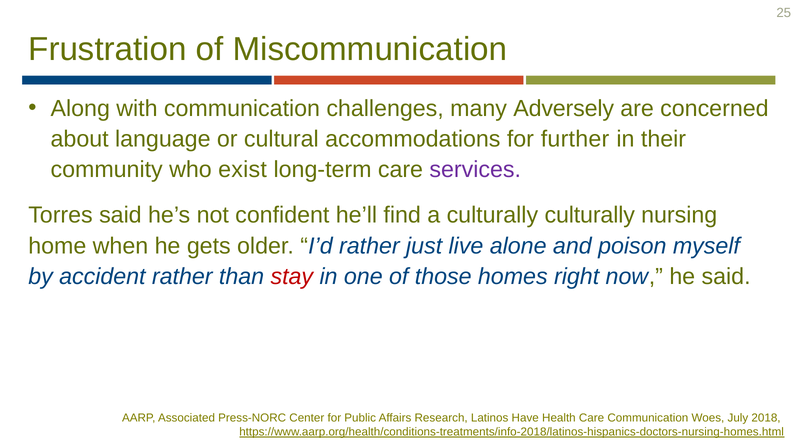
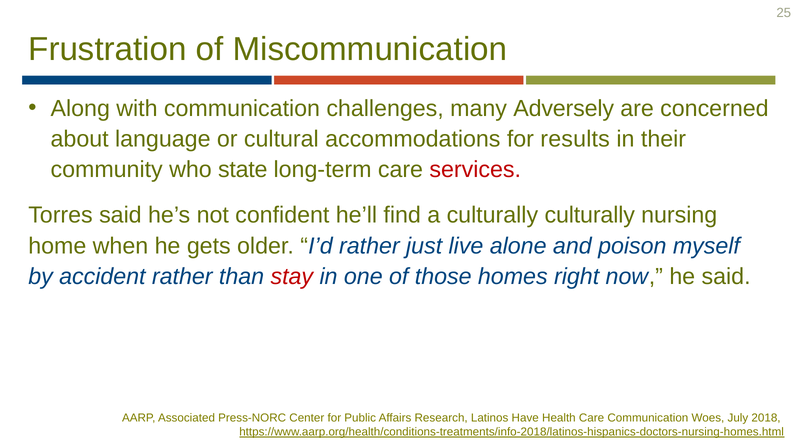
further: further -> results (575, 139)
exist: exist -> state (243, 170)
services colour: purple -> red (475, 170)
